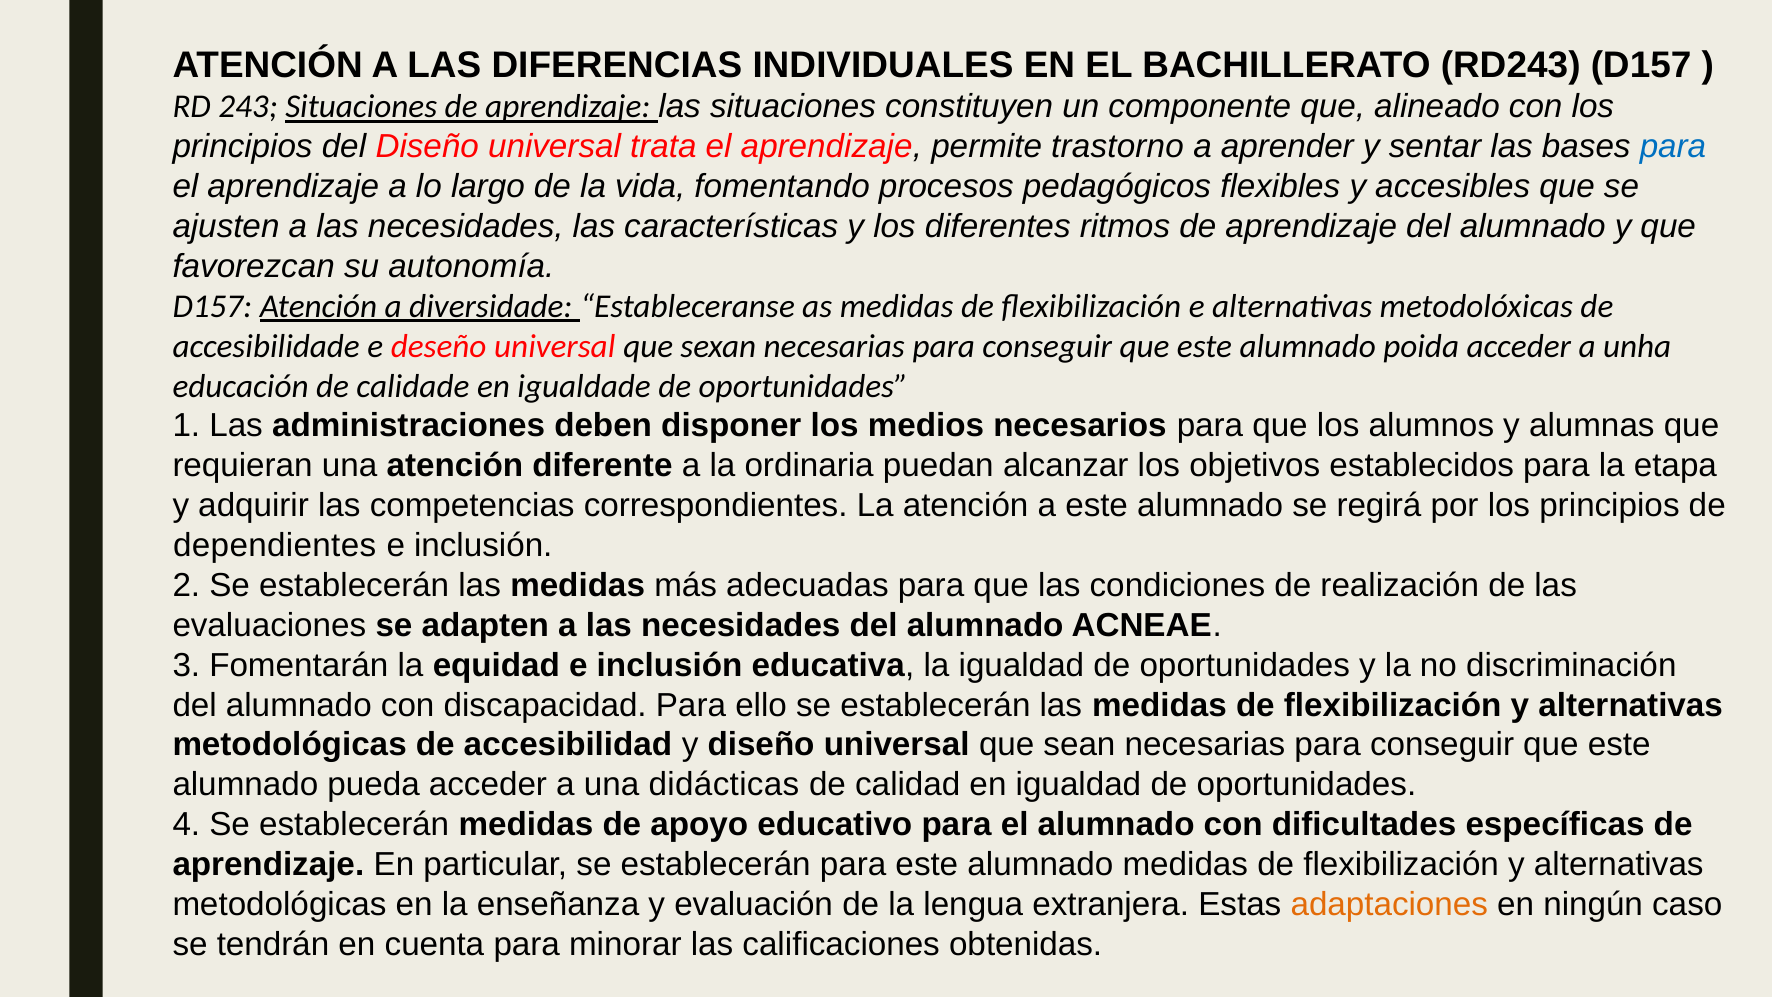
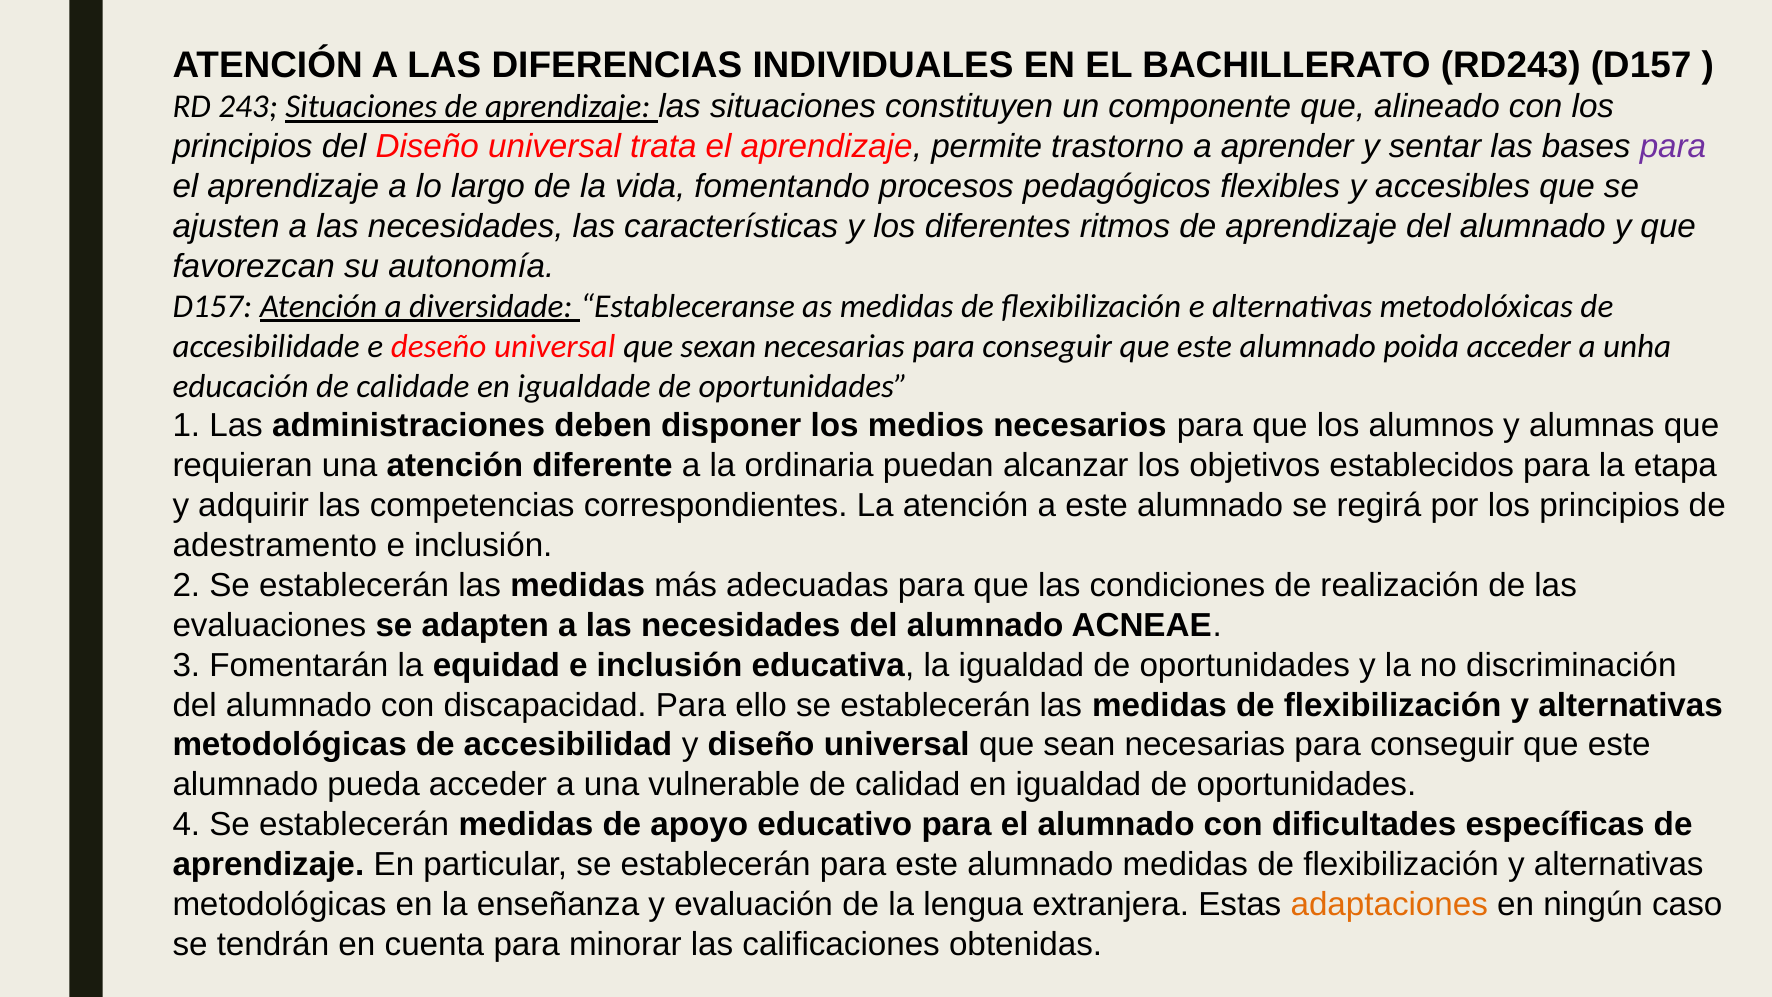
para colour: blue -> purple (1673, 147)
dependientes: dependientes -> adestramento (275, 545)
didácticas: didácticas -> vulnerable (724, 785)
